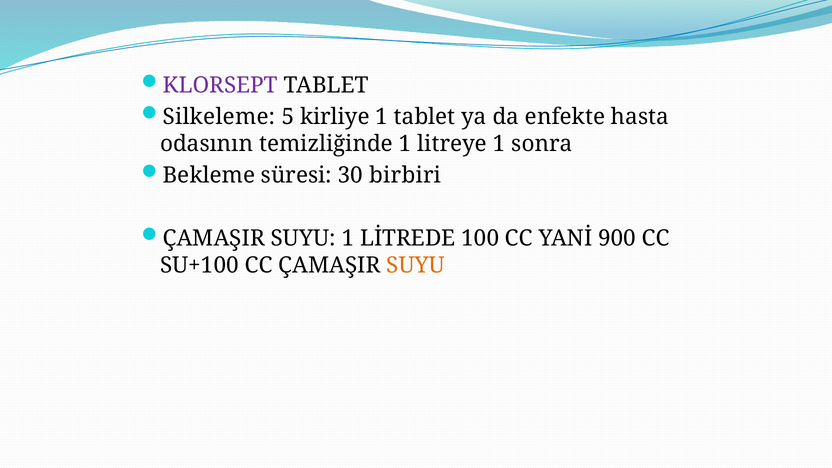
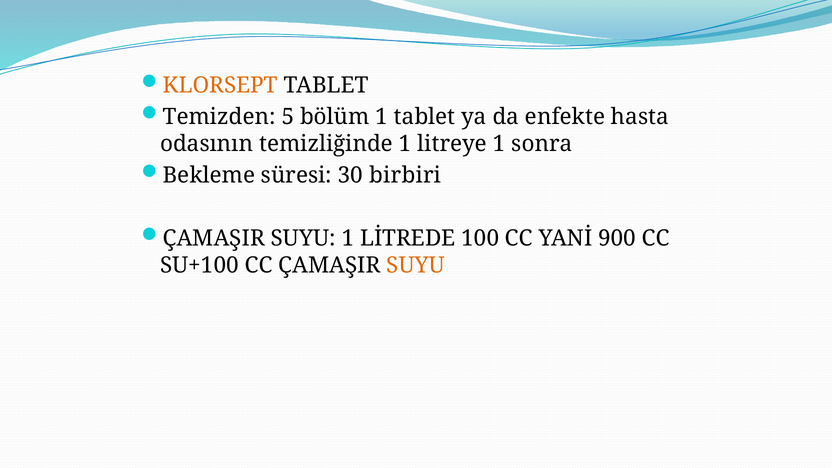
KLORSEPT colour: purple -> orange (220, 85)
Silkeleme: Silkeleme -> Temizden (219, 117)
kirliye: kirliye -> bölüm (335, 117)
